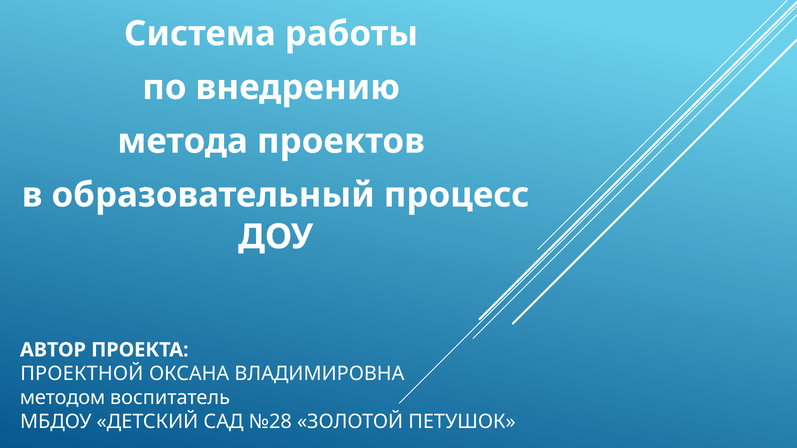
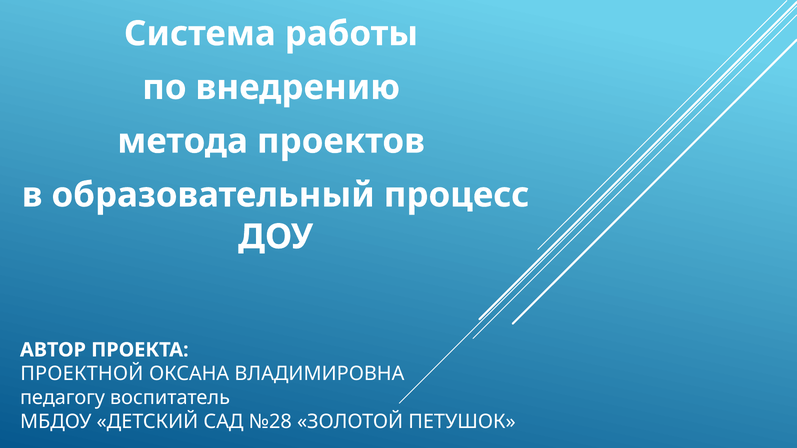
методом: методом -> педагогу (62, 398)
